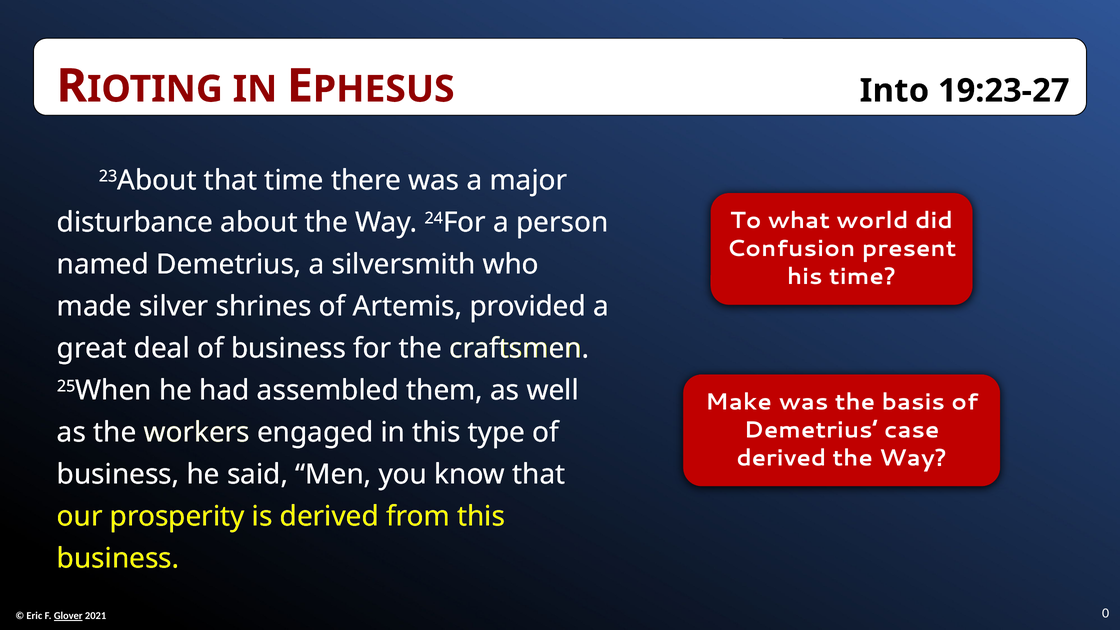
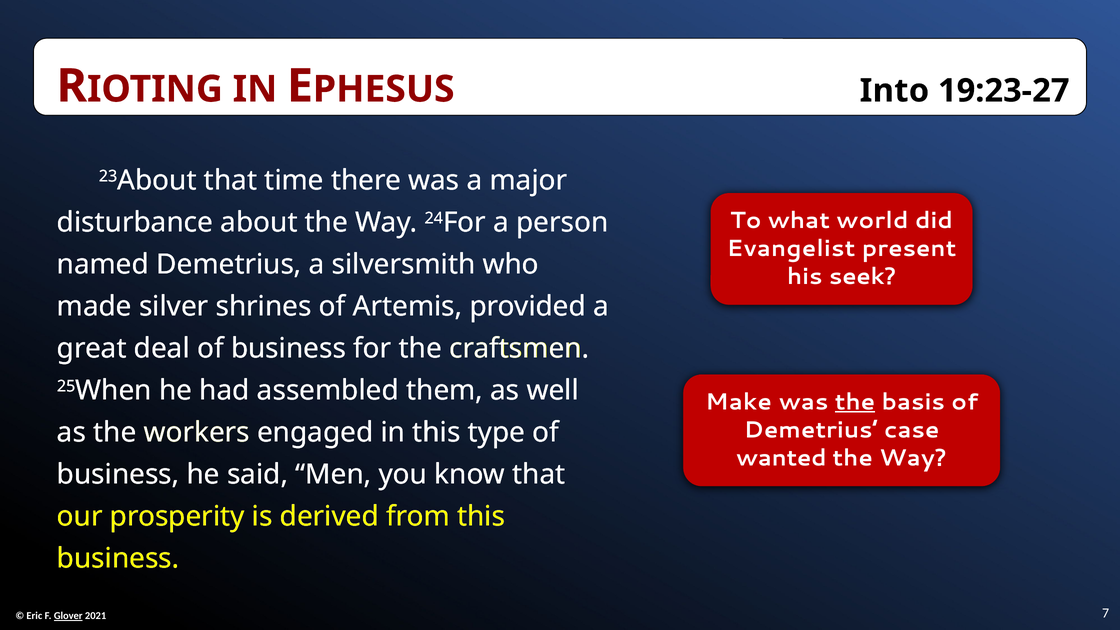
Confusion: Confusion -> Evangelist (791, 248)
his time: time -> seek (863, 277)
the underline: none -> present (855, 402)
derived: derived -> wanted (781, 458)
0: 0 -> 7 (1106, 613)
